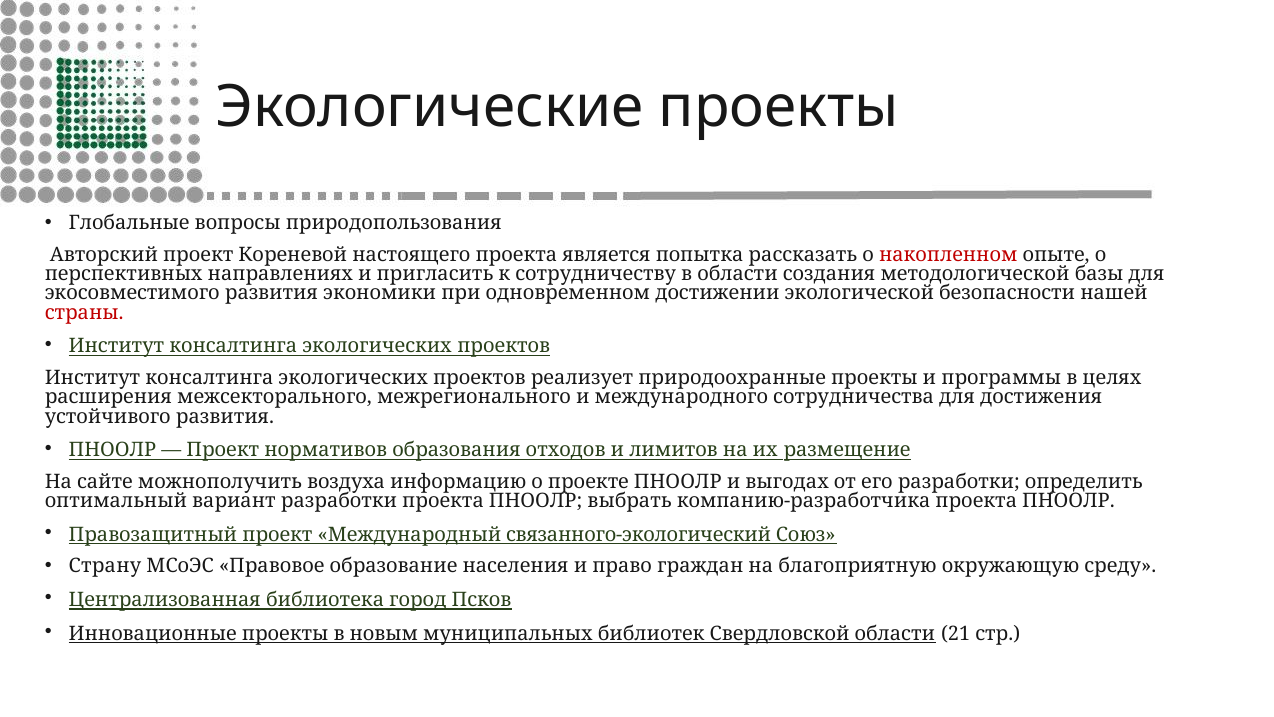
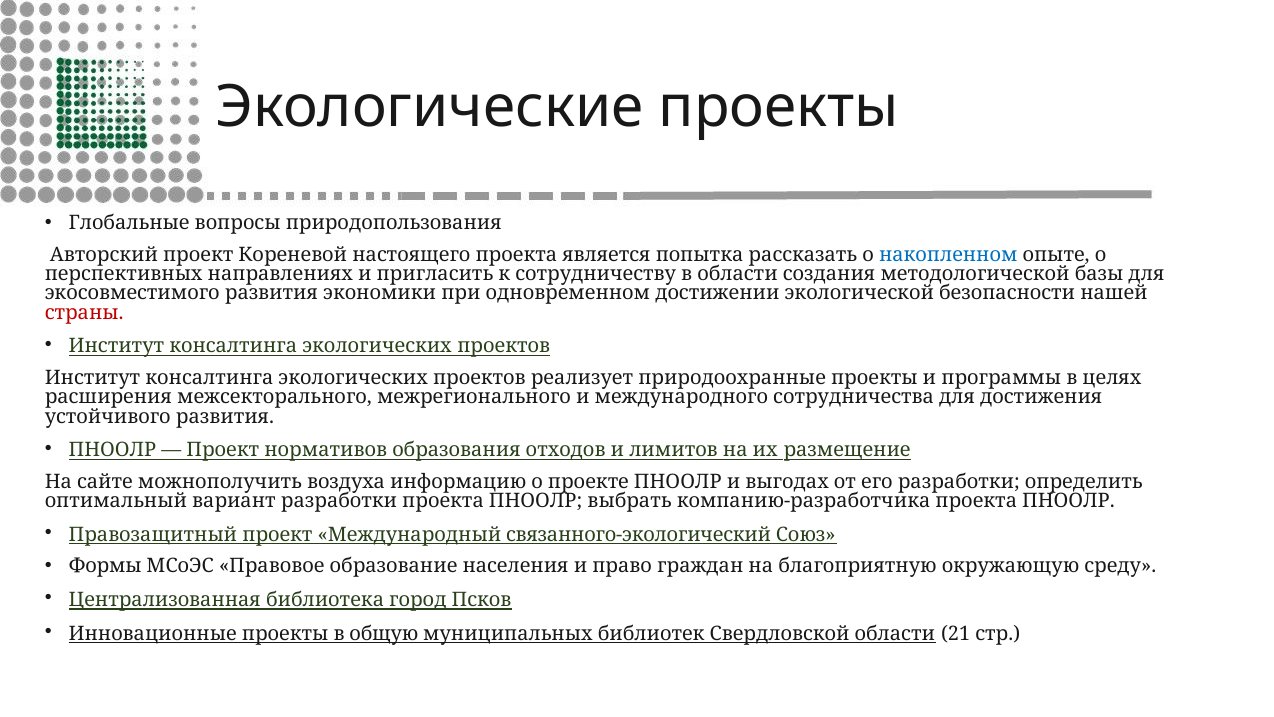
накопленном colour: red -> blue (948, 254)
Страну: Страну -> Формы (105, 566)
новым: новым -> общую (384, 634)
